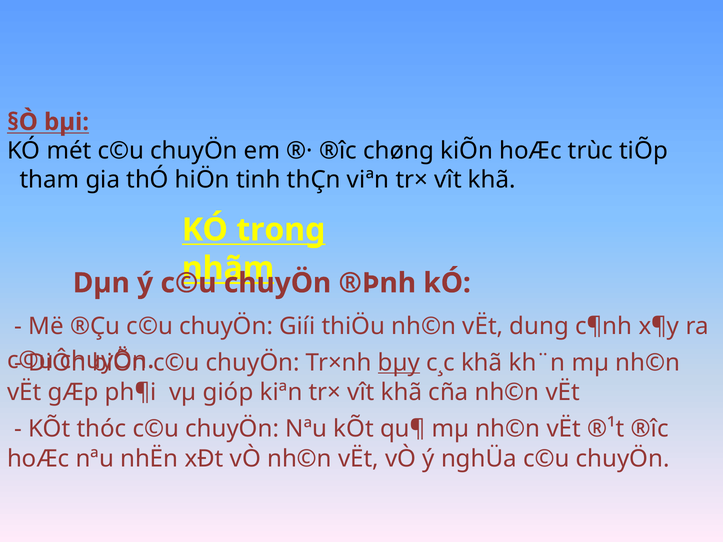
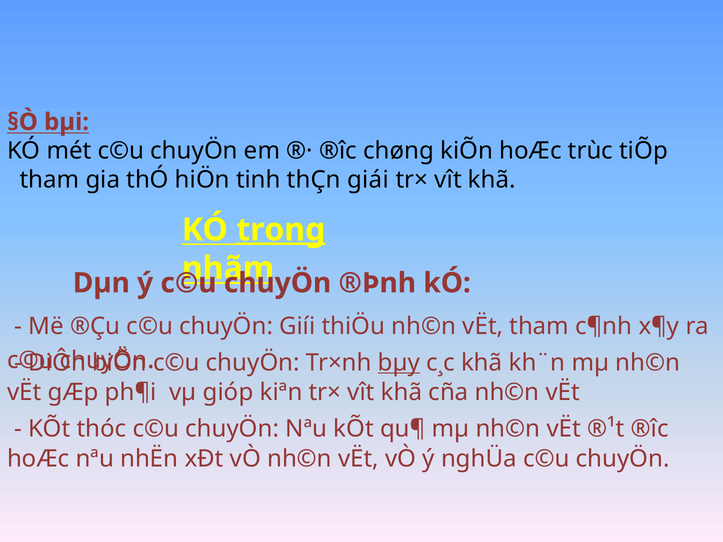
viªn: viªn -> giái (368, 180)
trong underline: none -> present (281, 230)
vËt dung: dung -> tham (539, 327)
